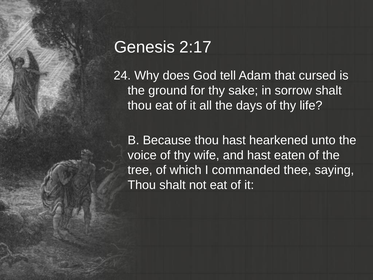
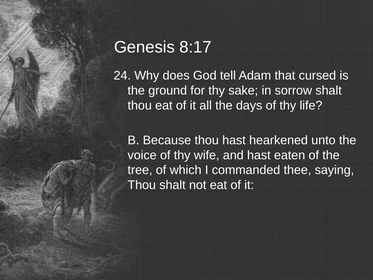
2:17: 2:17 -> 8:17 (196, 47)
